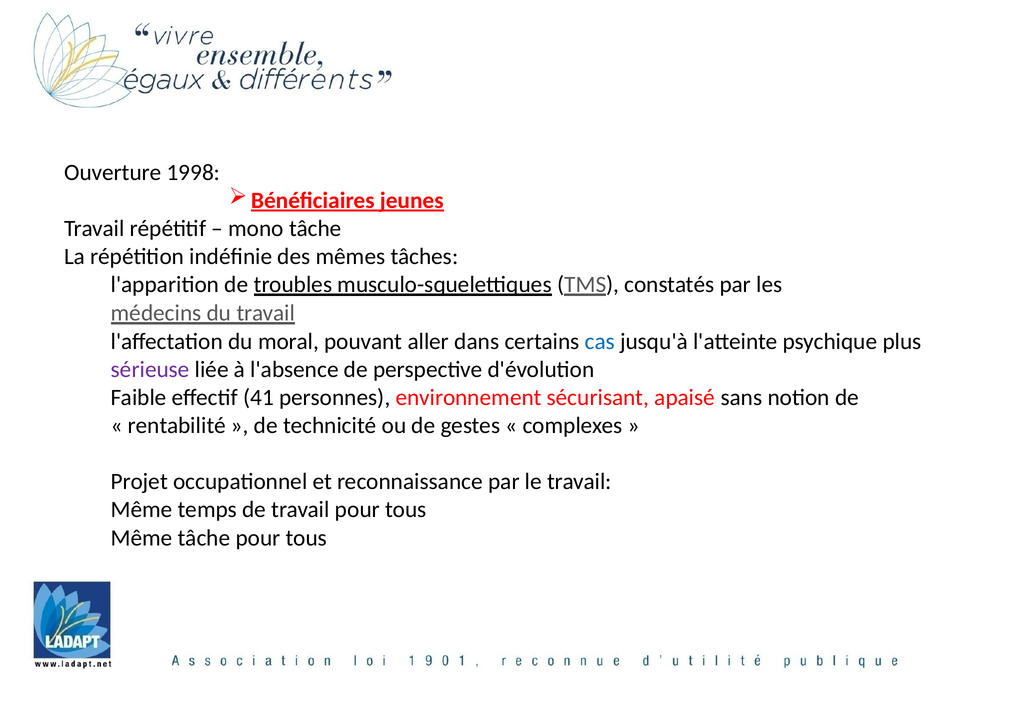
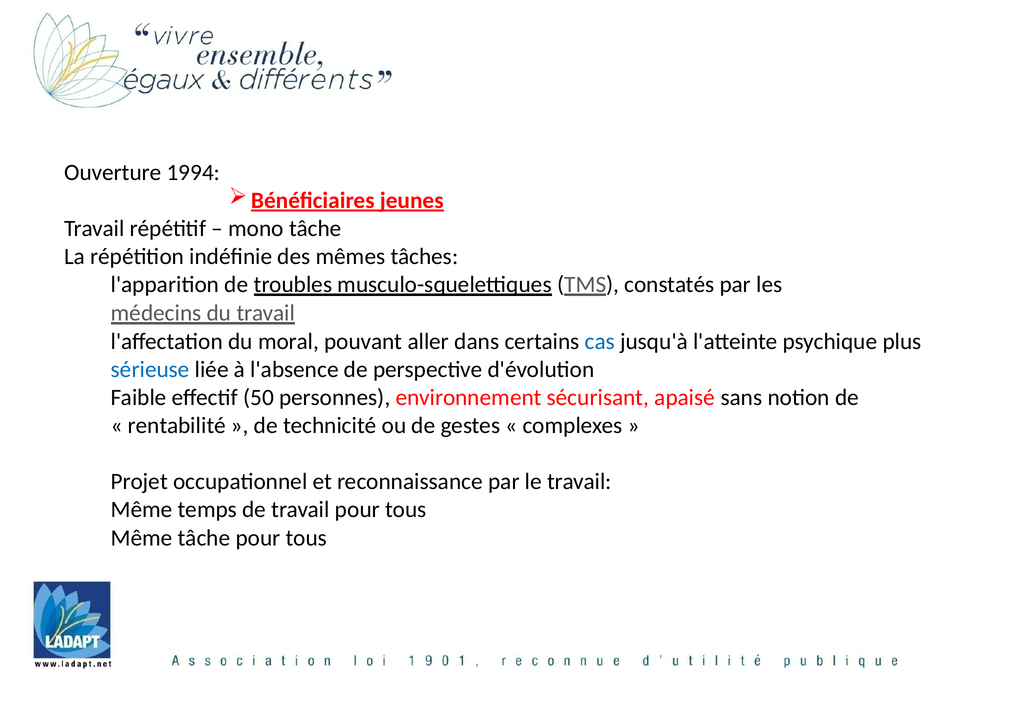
1998: 1998 -> 1994 (193, 172)
sérieuse colour: purple -> blue (150, 369)
41: 41 -> 50 (259, 397)
